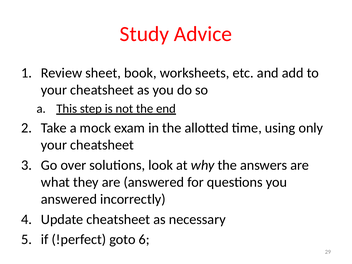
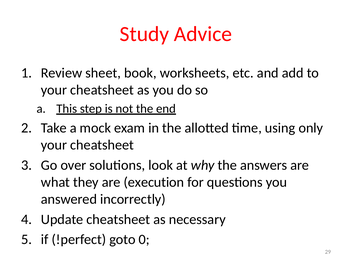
are answered: answered -> execution (154, 182)
6: 6 -> 0 (144, 240)
